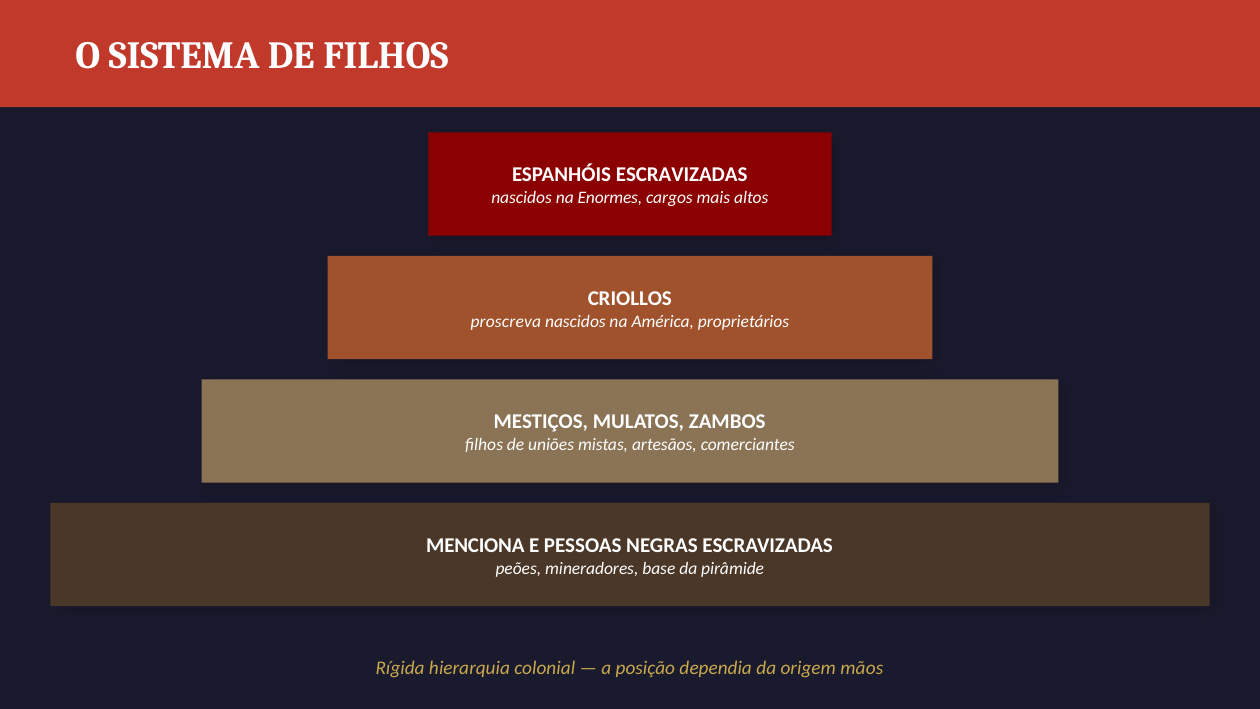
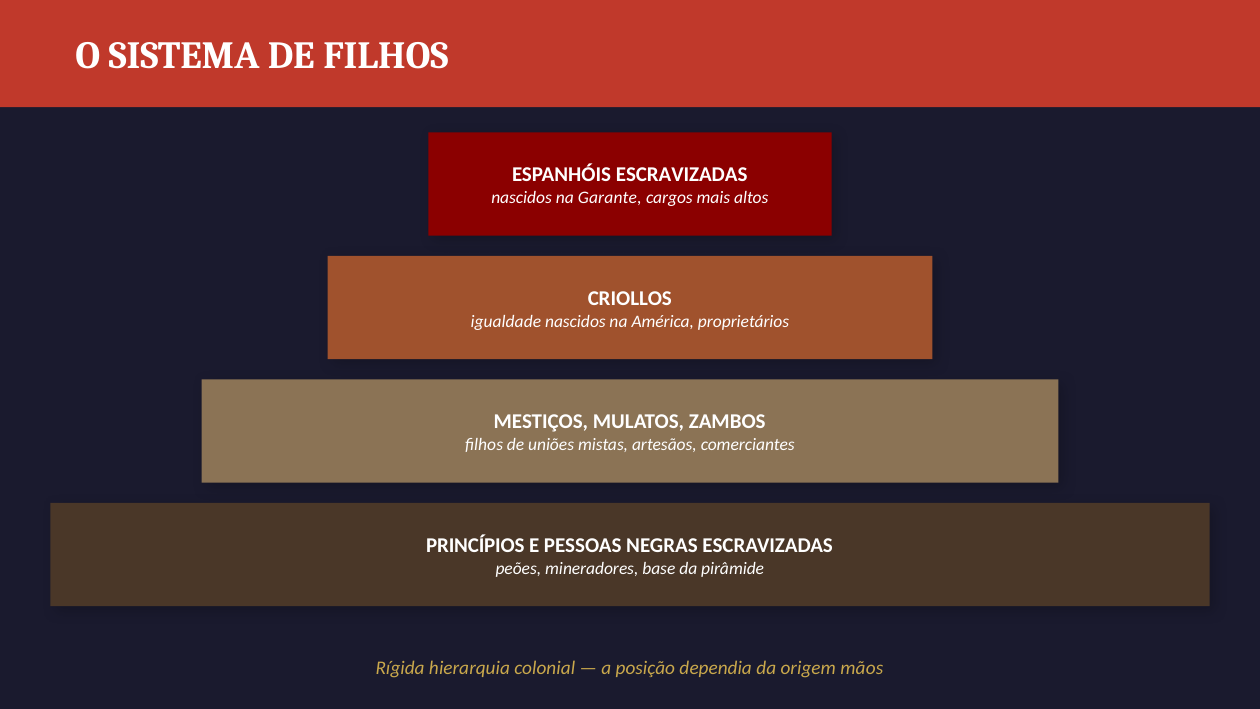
Enormes: Enormes -> Garante (610, 198)
proscreva: proscreva -> igualdade (506, 321)
MENCIONA: MENCIONA -> PRINCÍPIOS (475, 545)
